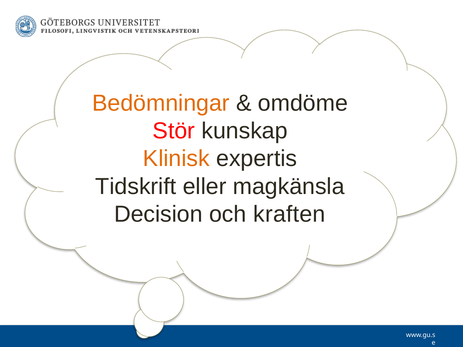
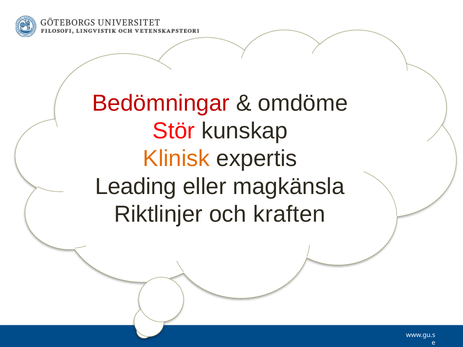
Bedömningar colour: orange -> red (161, 103)
Tidskrift: Tidskrift -> Leading (136, 187)
Decision: Decision -> Riktlinjer (158, 214)
